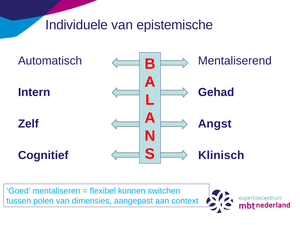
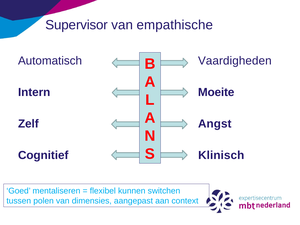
Individuele: Individuele -> Supervisor (77, 25)
epistemische: epistemische -> empathische (175, 25)
Mentaliserend: Mentaliserend -> Vaardigheden (235, 61)
Gehad: Gehad -> Moeite (216, 92)
